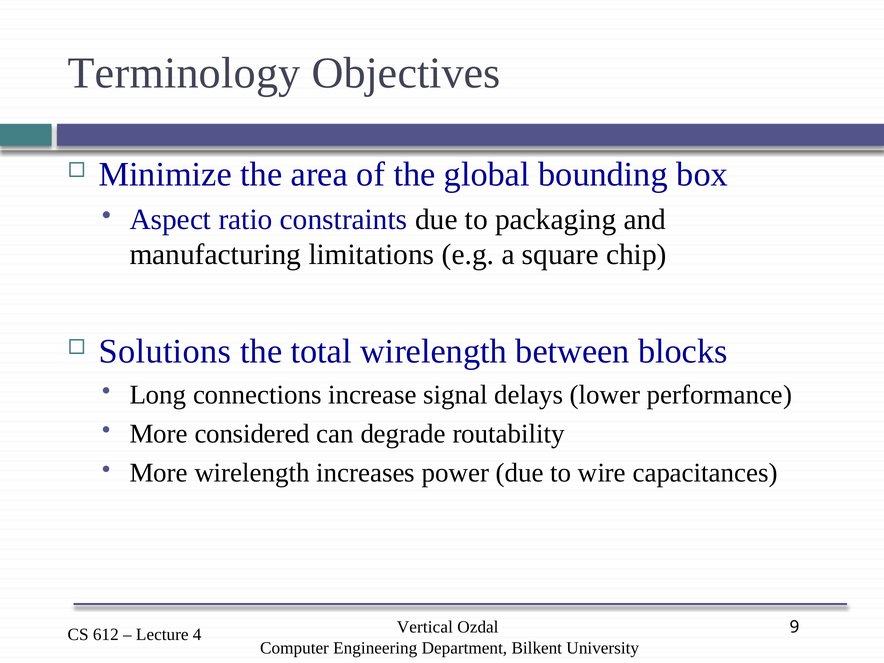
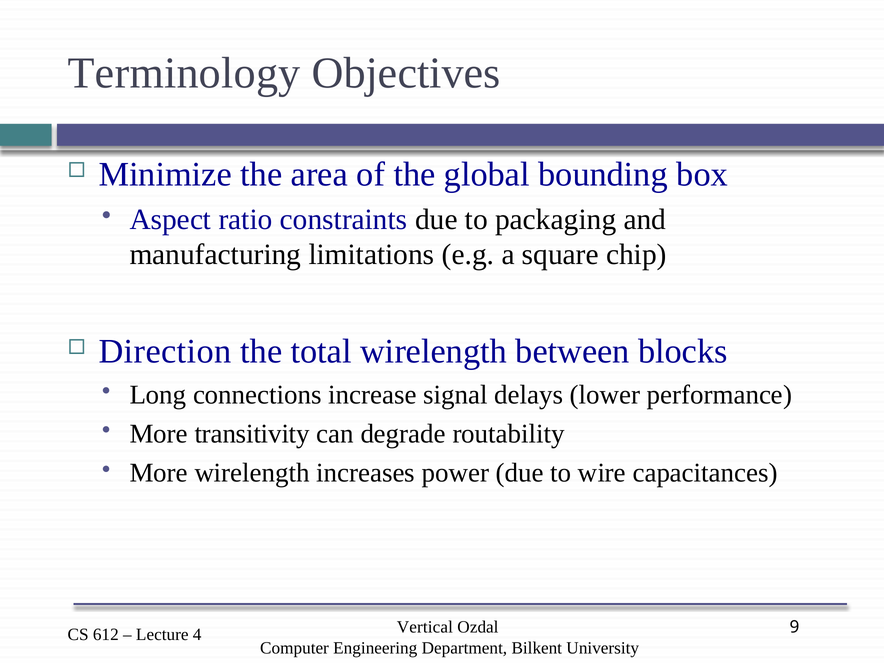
Solutions: Solutions -> Direction (165, 352)
considered: considered -> transitivity (252, 434)
